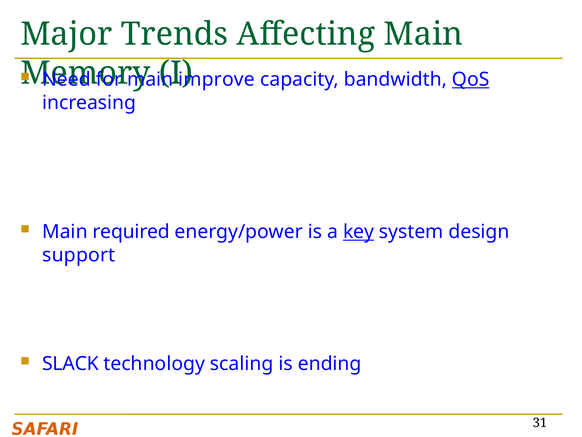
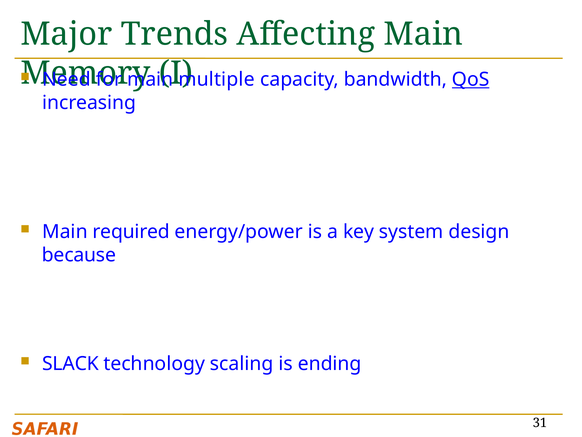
improve: improve -> multiple (217, 79)
key underline: present -> none (359, 232)
support: support -> because (79, 255)
